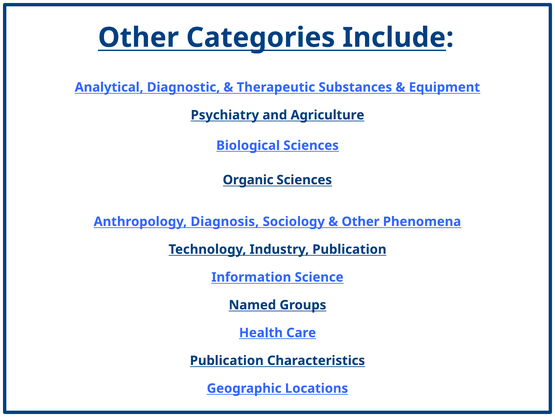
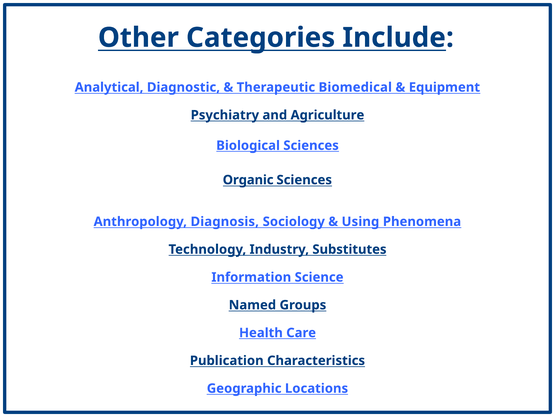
Substances: Substances -> Biomedical (355, 87)
Other: Other -> Using (360, 221)
Industry Publication: Publication -> Substitutes (349, 249)
